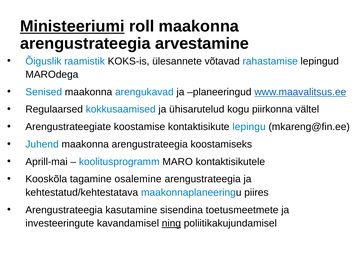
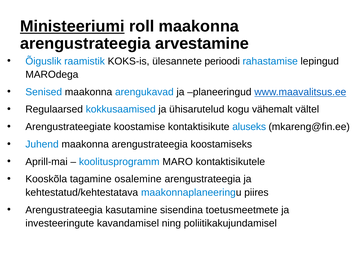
võtavad: võtavad -> perioodi (222, 61)
piirkonna: piirkonna -> vähemalt (272, 109)
lepingu: lepingu -> aluseks (249, 127)
ning underline: present -> none (171, 223)
